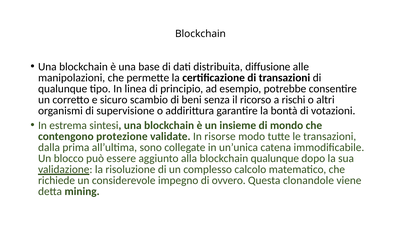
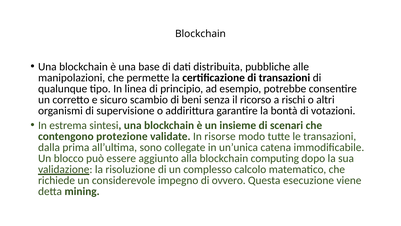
diffusione: diffusione -> pubbliche (268, 67)
mondo: mondo -> scenari (287, 125)
blockchain qualunque: qualunque -> computing (275, 158)
clonandole: clonandole -> esecuzione (308, 180)
